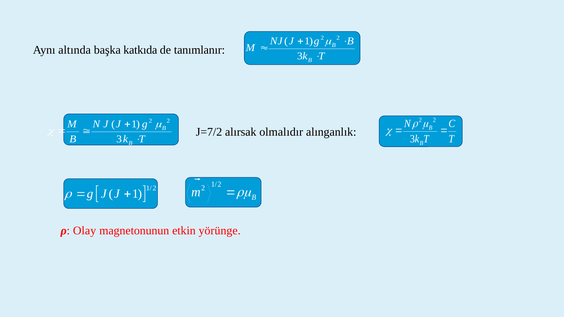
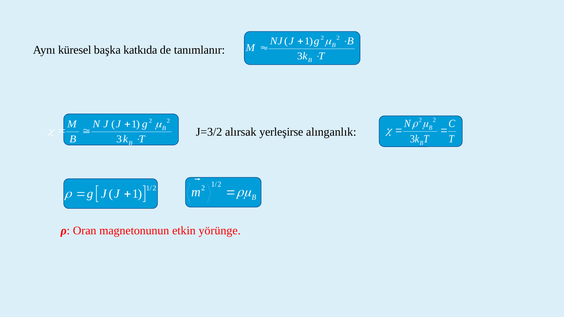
altında: altında -> küresel (75, 50)
J=7/2: J=7/2 -> J=3/2 (209, 132)
olmalıdır: olmalıdır -> yerleşirse (281, 132)
Olay: Olay -> Oran (85, 231)
